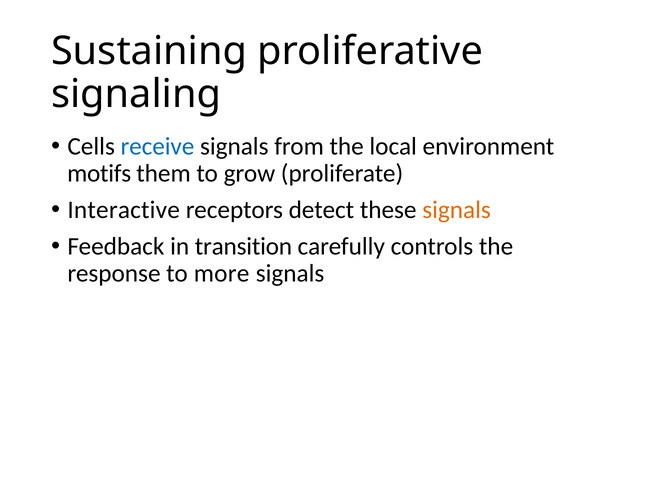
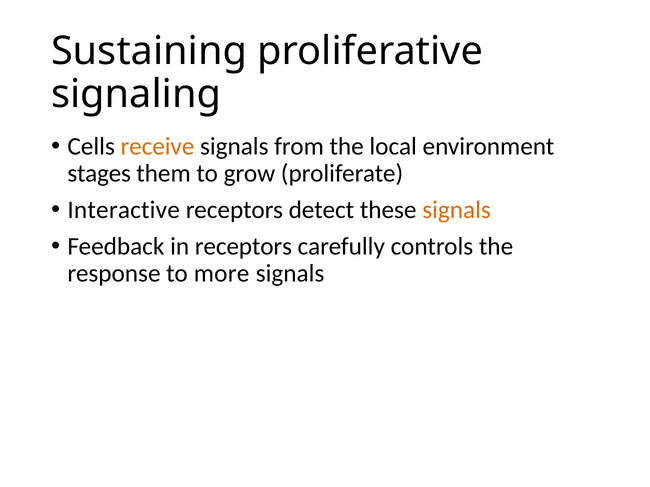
receive colour: blue -> orange (157, 147)
motifs: motifs -> stages (99, 174)
in transition: transition -> receptors (243, 247)
